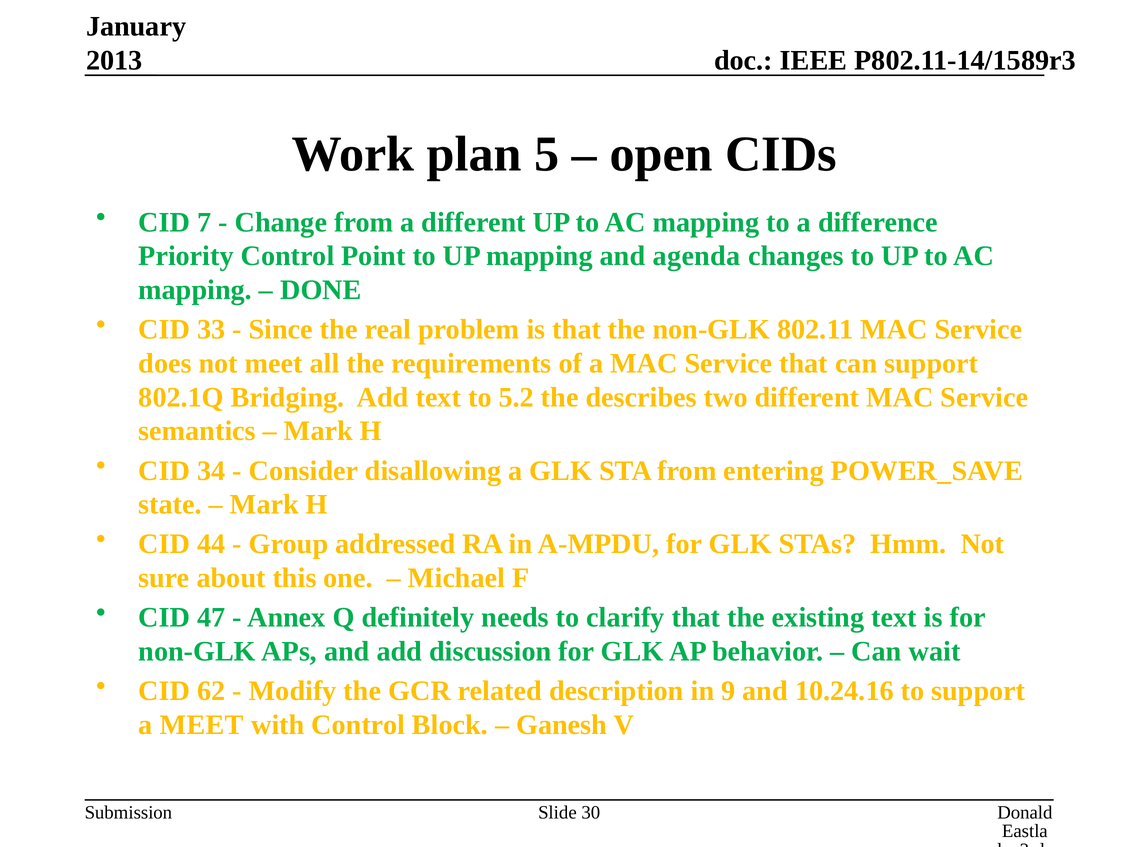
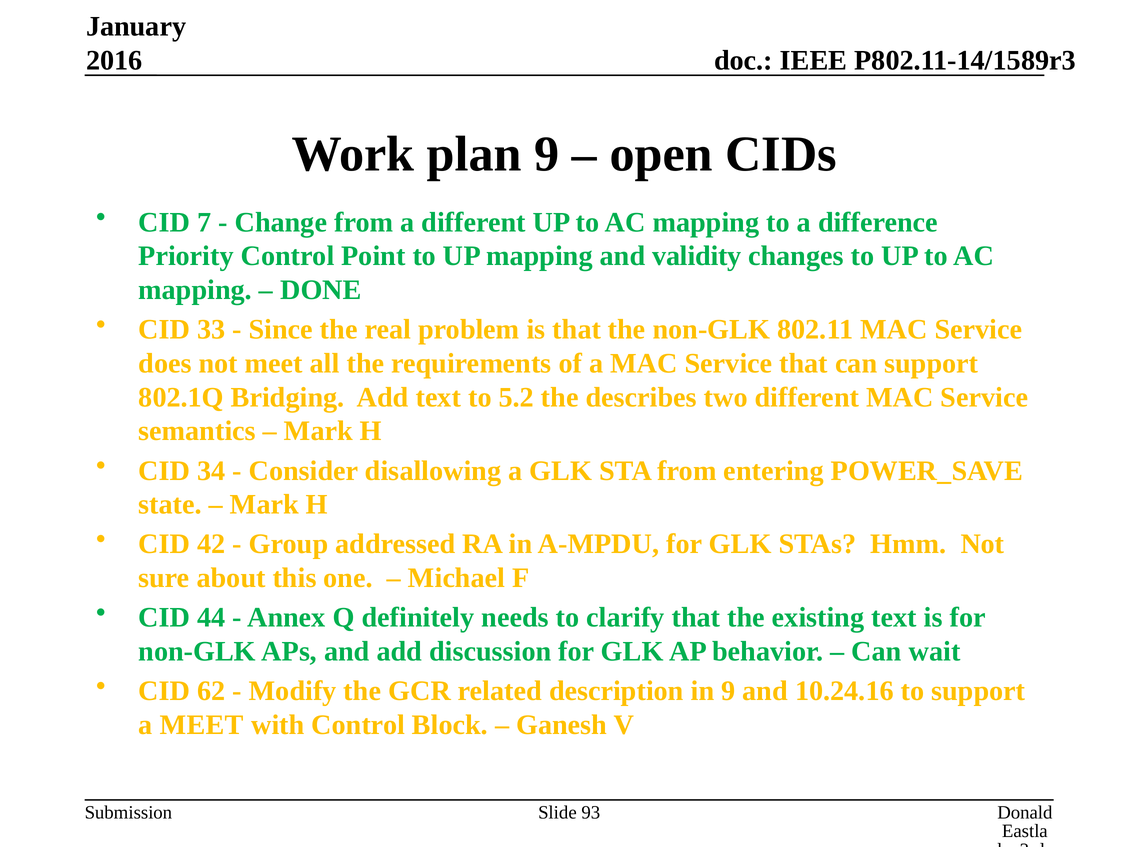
2013: 2013 -> 2016 (114, 60)
plan 5: 5 -> 9 (547, 154)
agenda: agenda -> validity (697, 256)
44: 44 -> 42 (211, 544)
47: 47 -> 44 (211, 617)
30: 30 -> 93 (591, 812)
